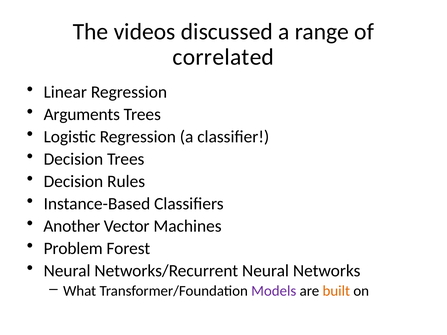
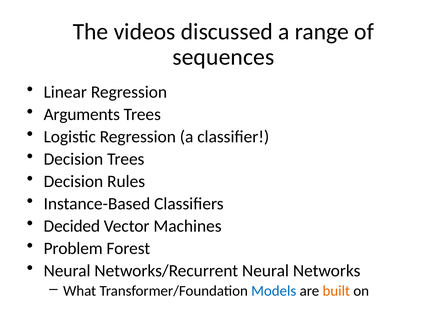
correlated: correlated -> sequences (223, 57)
Another: Another -> Decided (72, 226)
Models colour: purple -> blue (274, 291)
